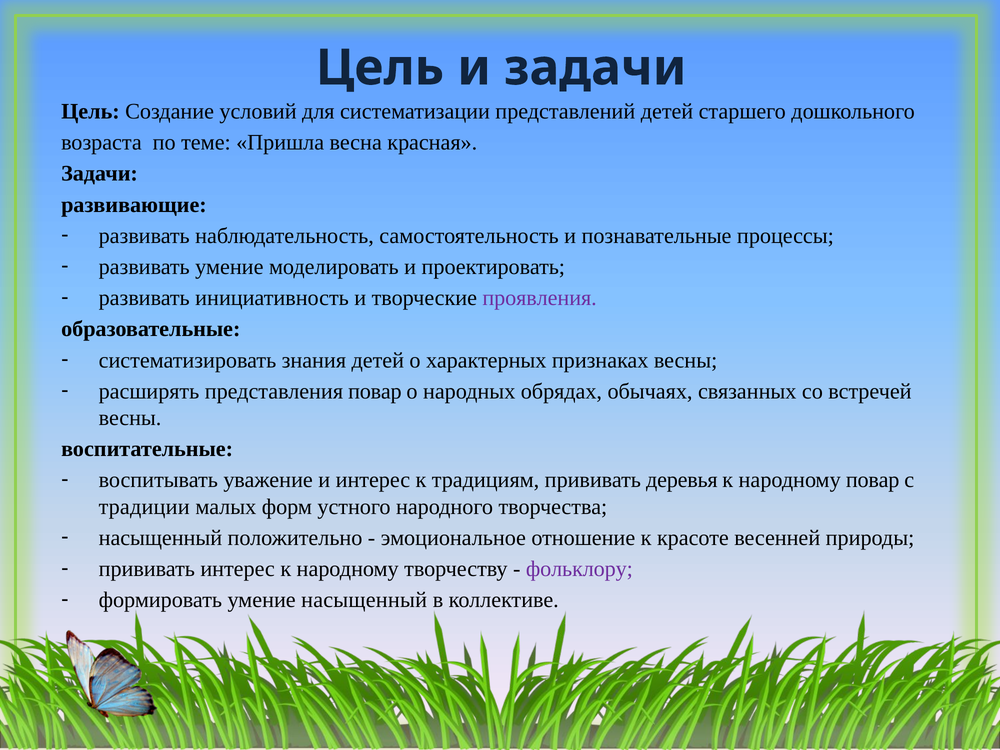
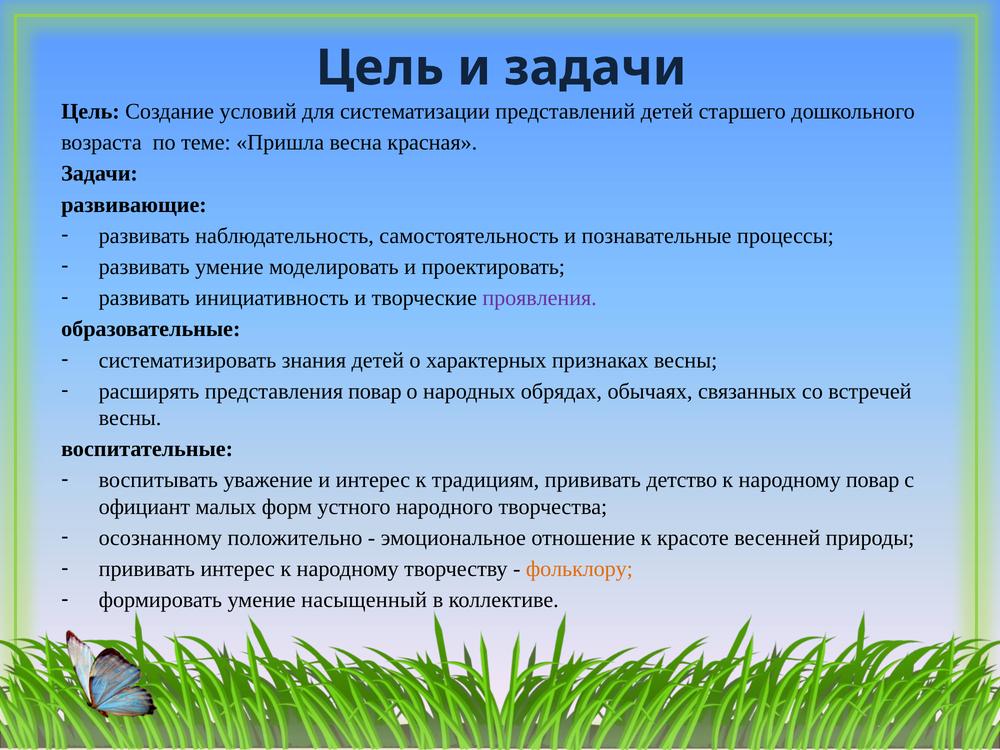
деревья: деревья -> детство (682, 480)
традиции: традиции -> официант (144, 507)
насыщенный: насыщенный -> осознанному (160, 538)
фольклору colour: purple -> orange (579, 569)
